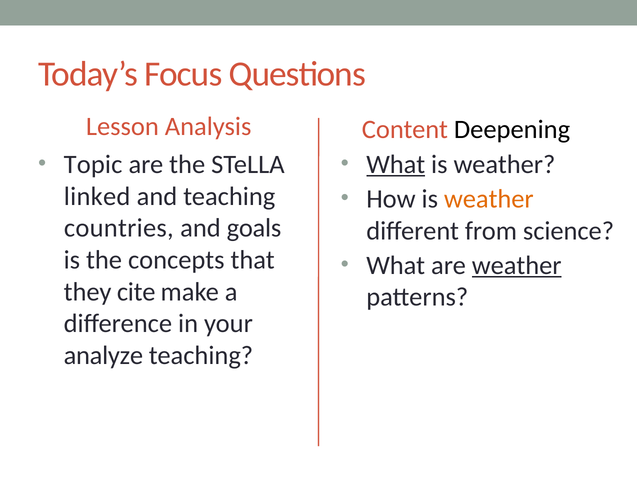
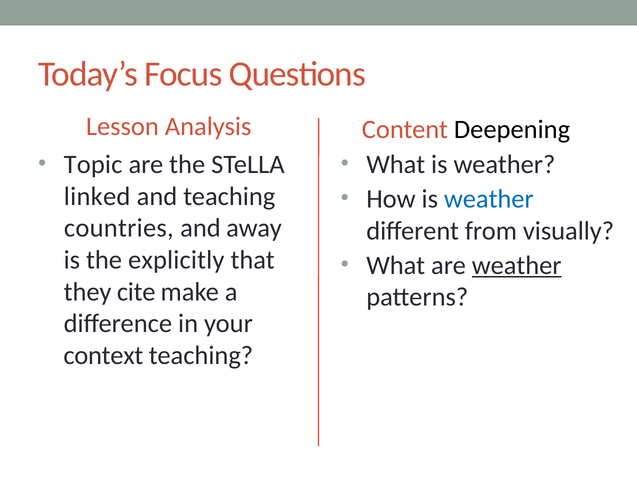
What underline: present -> none (396, 164)
weather colour: orange -> blue (489, 199)
goals: goals -> away (254, 228)
science: science -> visually (568, 231)
concepts: concepts -> explicitly (176, 260)
analyze: analyze -> context (103, 355)
